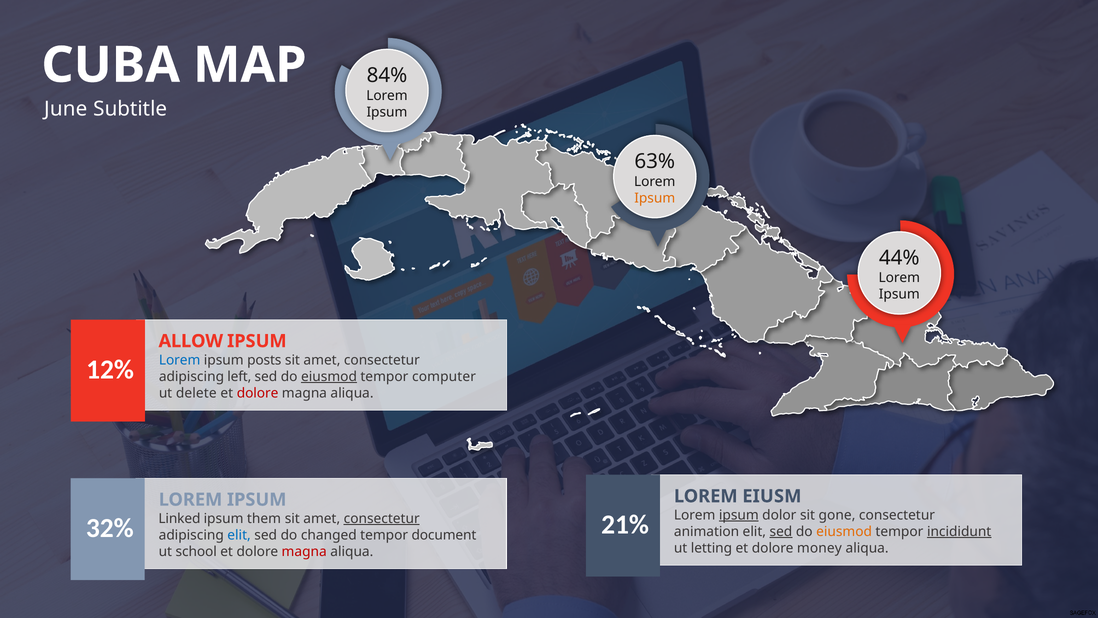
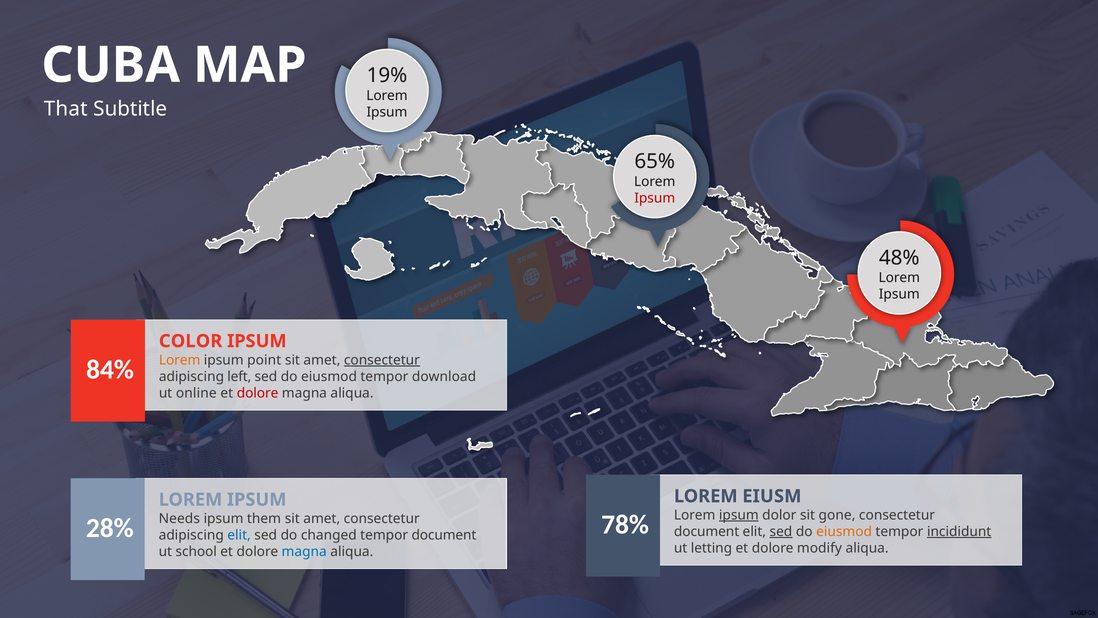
84%: 84% -> 19% (387, 75)
June: June -> That (66, 109)
63%: 63% -> 65% (655, 161)
Ipsum colour: orange -> red (655, 198)
44%: 44% -> 48% (899, 258)
ALLOW: ALLOW -> COLOR (191, 341)
Lorem colour: blue -> orange (180, 360)
posts: posts -> point (264, 360)
consectetur underline: none -> present (382, 360)
12%: 12% -> 84% (110, 369)
eiusmod underline: present -> none (329, 376)
computer: computer -> download (444, 376)
delete: delete -> online (196, 393)
21%: 21% -> 78% (625, 524)
Linked: Linked -> Needs (179, 518)
consectetur underline: present -> none (382, 518)
32%: 32% -> 28% (110, 528)
animation: animation -> document (707, 531)
money: money -> modify (819, 548)
magna colour: red -> blue (304, 551)
